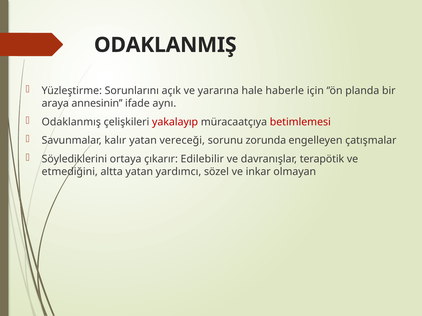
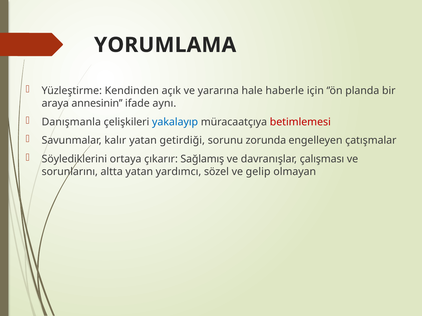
ODAKLANMIŞ: ODAKLANMIŞ -> YORUMLAMA (165, 45)
Sorunlarını: Sorunlarını -> Kendinden (132, 91)
Odaklanmış: Odaklanmış -> Danışmanla (71, 122)
yakalayıp colour: red -> blue (175, 122)
vereceği: vereceği -> getirdiği (182, 141)
Edilebilir: Edilebilir -> Sağlamış (202, 159)
terapötik: terapötik -> çalışması (322, 159)
etmediğini: etmediğini -> sorunlarını (70, 172)
inkar: inkar -> gelip (258, 172)
